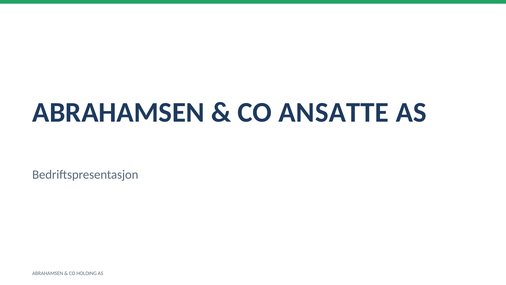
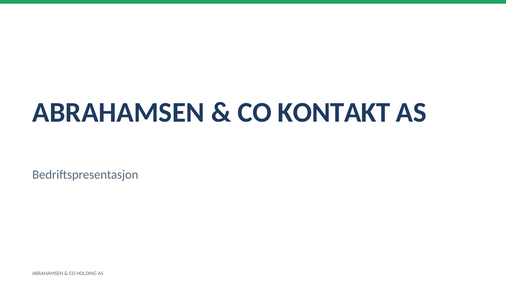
ANSATTE: ANSATTE -> KONTAKT (334, 112)
